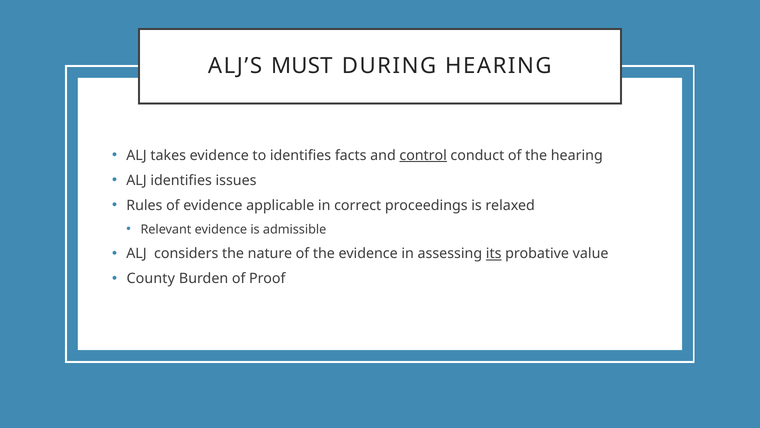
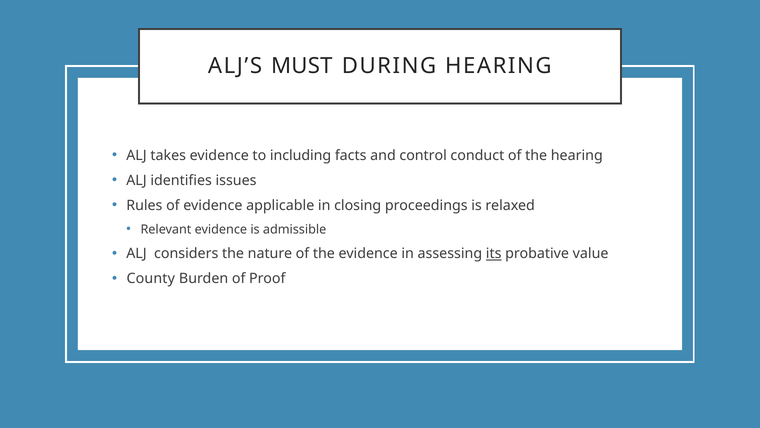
to identifies: identifies -> including (301, 155)
control underline: present -> none (423, 155)
correct: correct -> closing (358, 205)
